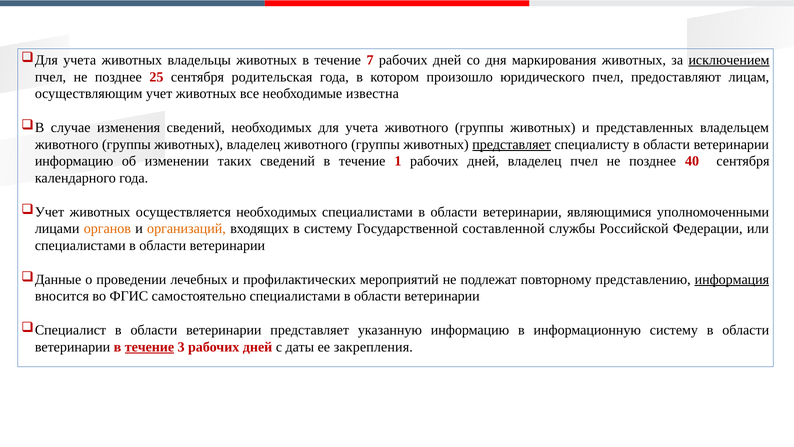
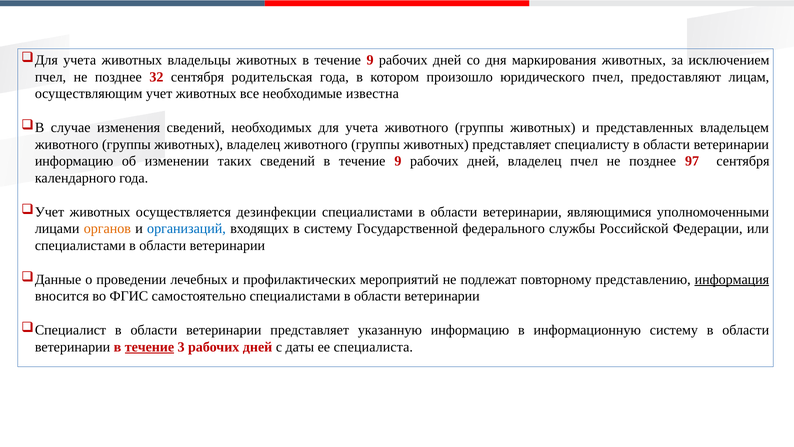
животных в течение 7: 7 -> 9 (370, 60)
исключением underline: present -> none (729, 60)
25: 25 -> 32 (156, 77)
представляет underline: present -> none (512, 144)
сведений в течение 1: 1 -> 9 (398, 161)
40: 40 -> 97 (692, 161)
осуществляется необходимых: необходимых -> дезинфекции (276, 212)
организаций colour: orange -> blue (186, 229)
составленной: составленной -> федерального (504, 229)
закрепления: закрепления -> специалиста (373, 347)
